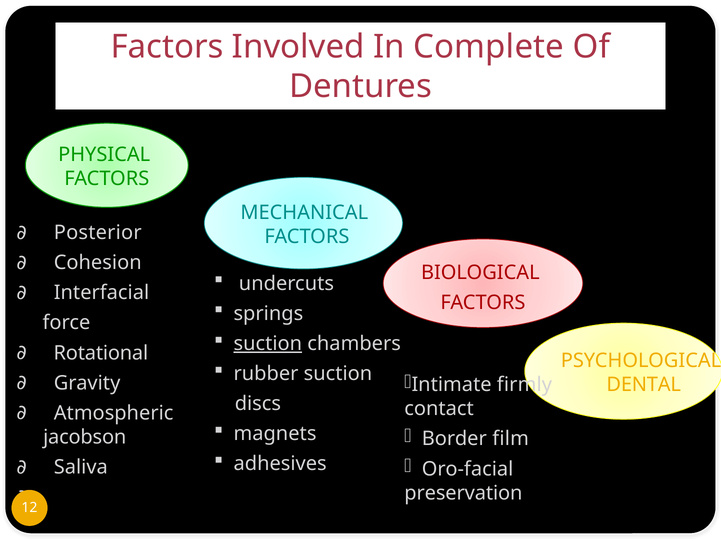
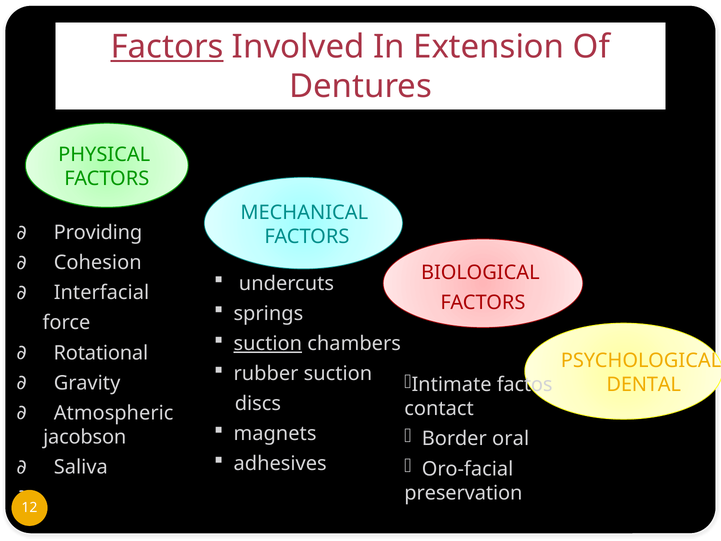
Factors underline: none -> present (167, 47)
Complete: Complete -> Extension (489, 47)
Posterior: Posterior -> Providing (98, 233)
firmly: firmly -> factos (525, 385)
film: film -> oral (511, 439)
